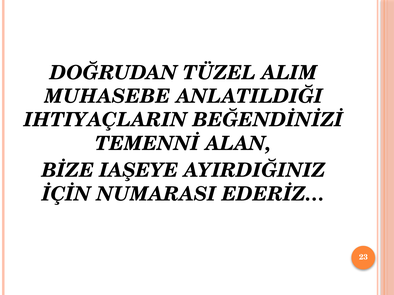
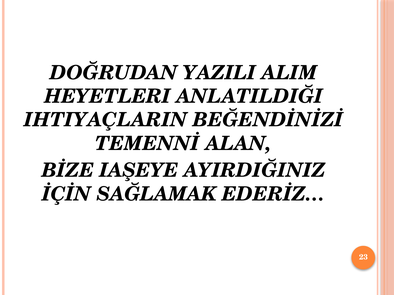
TÜZEL: TÜZEL -> YAZILI (219, 73)
MUHASEBE: MUHASEBE -> HEYETLERI (107, 97)
NUMARASI: NUMARASI -> SAĞLAMAK (157, 194)
